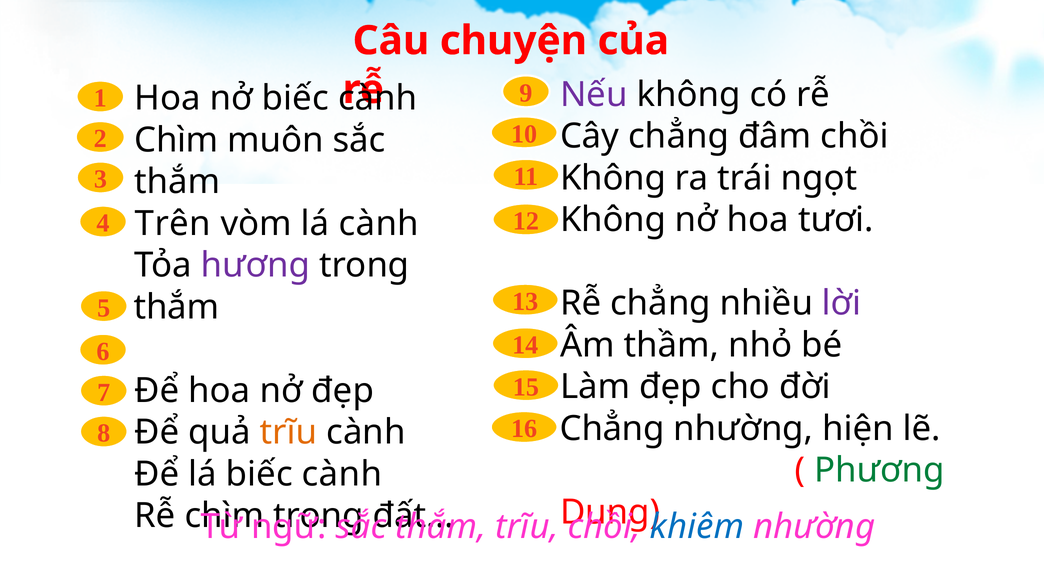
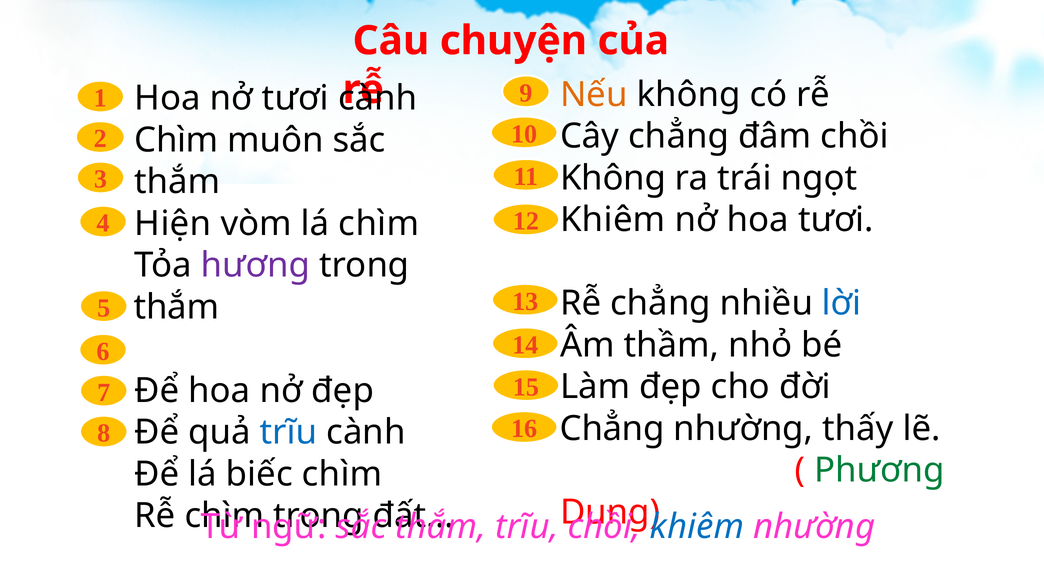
Nếu colour: purple -> orange (594, 95)
nở biếc: biếc -> tươi (295, 99)
Không: Không -> Khiêm (613, 220)
Trên: Trên -> Hiện (173, 224)
lá cành: cành -> chìm (379, 224)
lời colour: purple -> blue (842, 304)
hiện: hiện -> thấy (858, 429)
trĩu colour: orange -> blue (289, 433)
lá biếc cành: cành -> chìm (342, 474)
